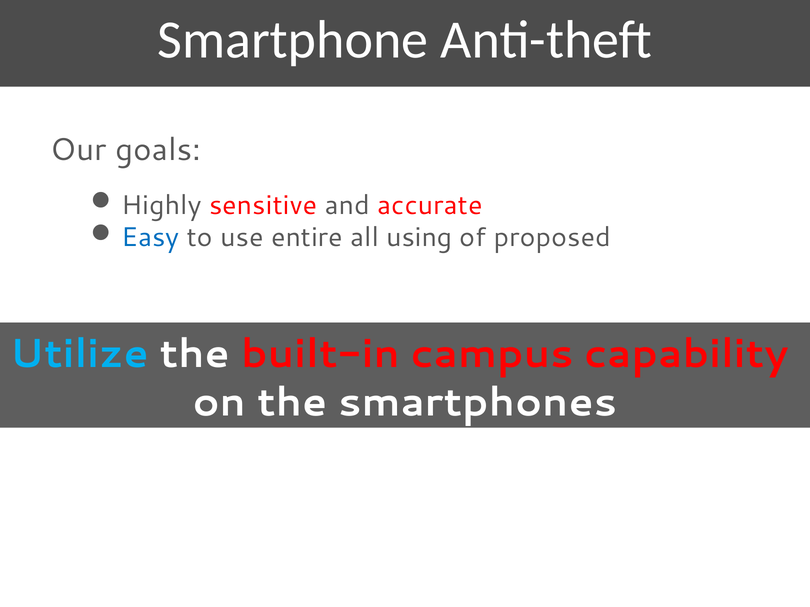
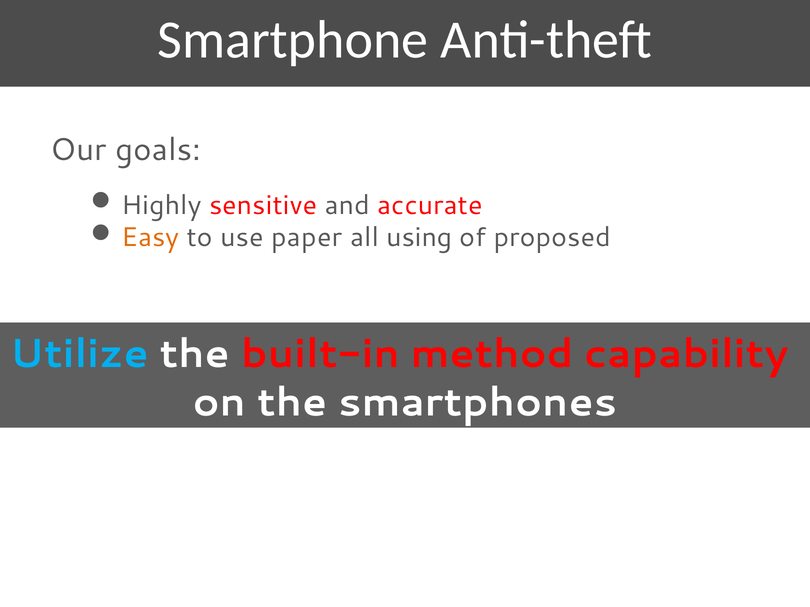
Easy colour: blue -> orange (150, 238)
entire: entire -> paper (307, 238)
campus: campus -> method (492, 354)
